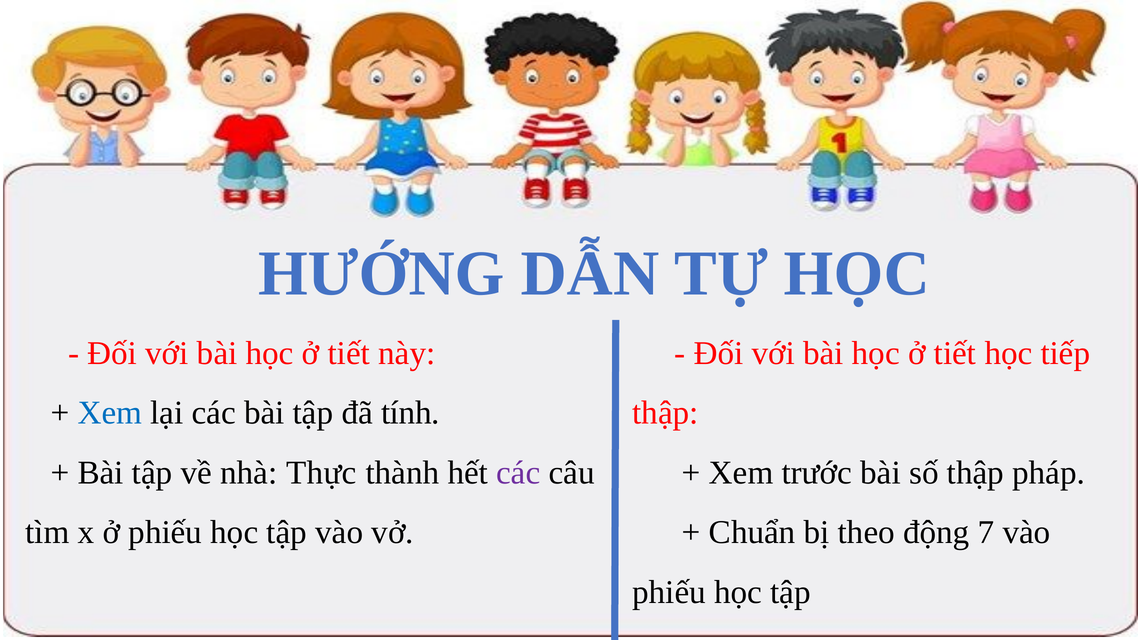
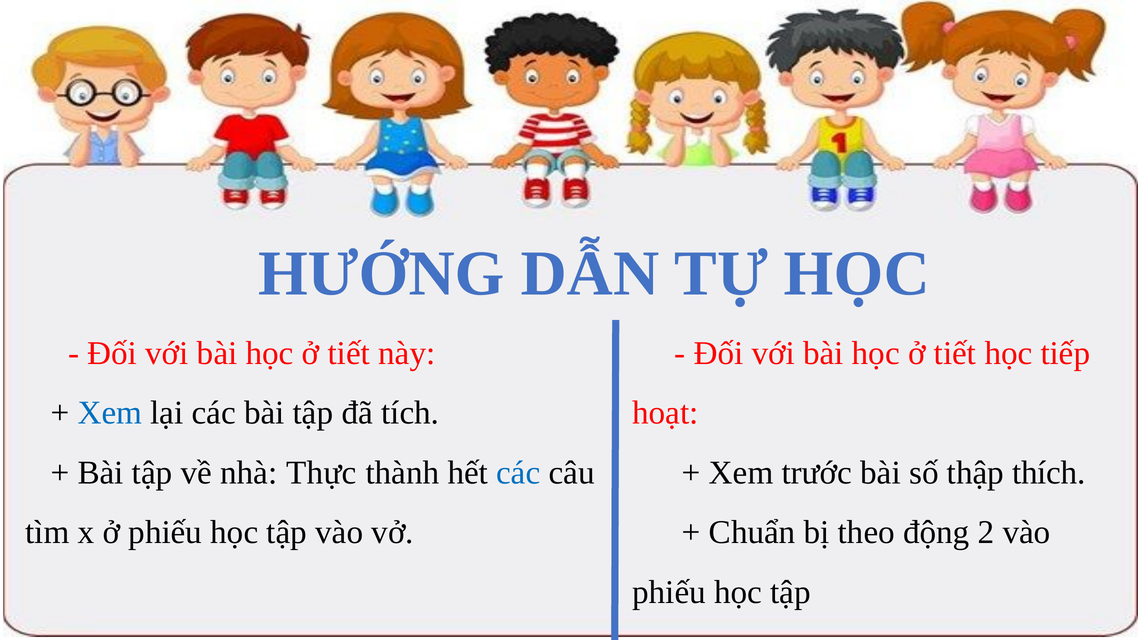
tính: tính -> tích (410, 413)
thập: thập -> hoạt (665, 413)
các colour: purple -> blue (518, 473)
pháp: pháp -> thích (1049, 473)
7: 7 -> 2 (986, 532)
